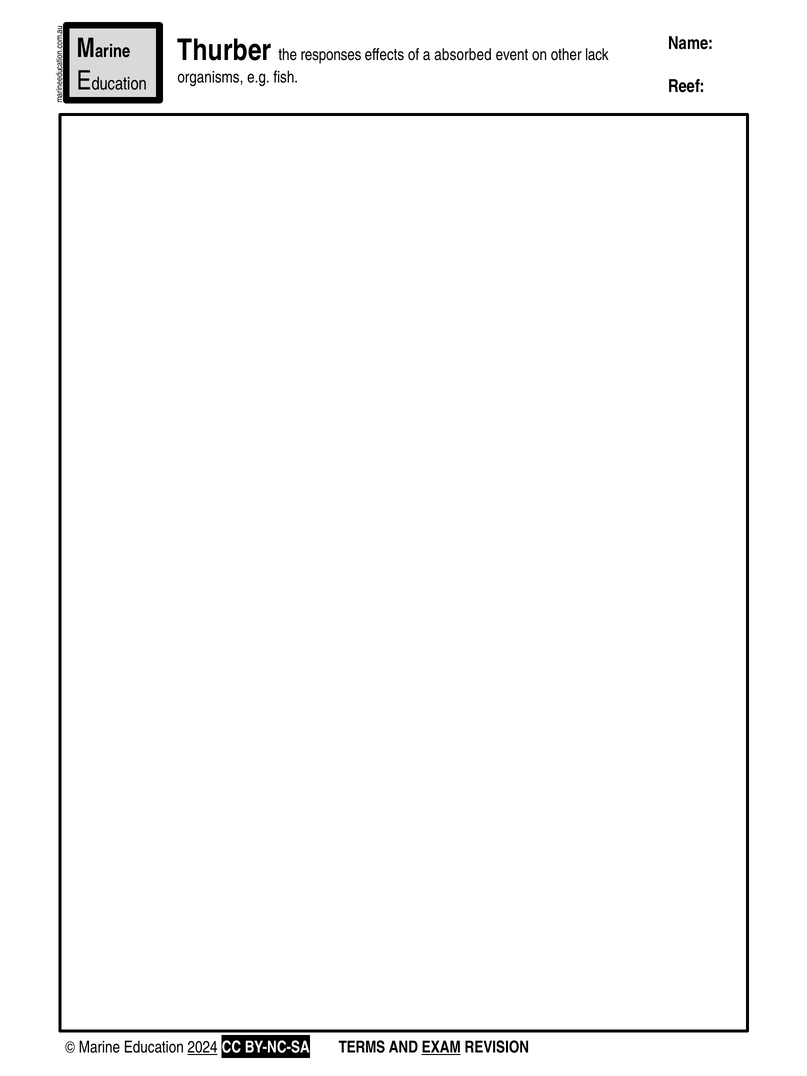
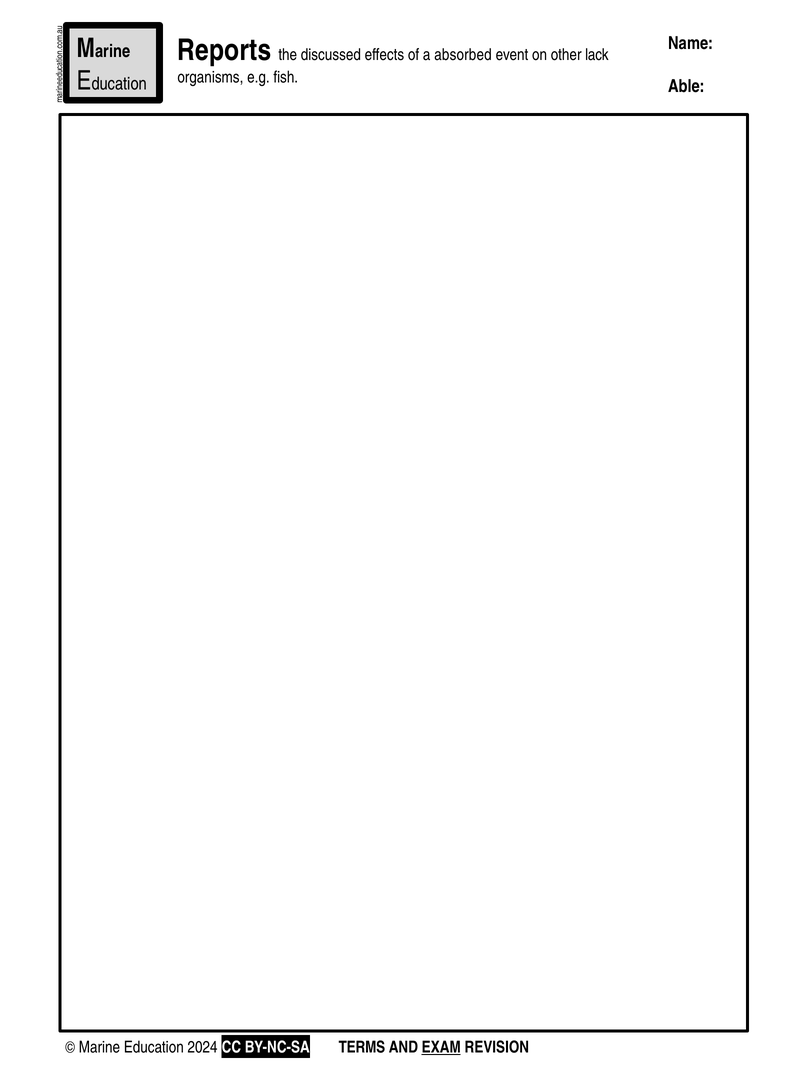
Thurber: Thurber -> Reports (224, 51)
responses: responses -> discussed (331, 55)
Reef: Reef -> Able (687, 86)
2024 underline: present -> none (203, 1048)
